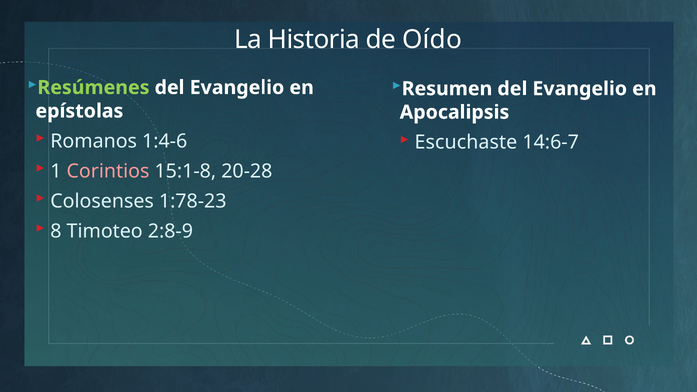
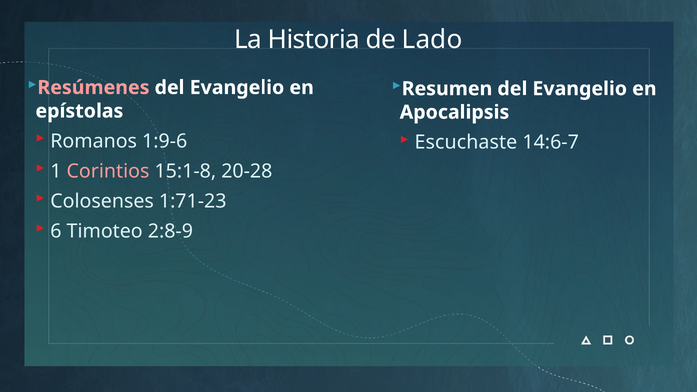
Oído: Oído -> Lado (432, 40)
Resúmenes colour: light green -> pink (93, 88)
1:4-6: 1:4-6 -> 1:9-6 (165, 141)
1:78-23: 1:78-23 -> 1:71-23 (193, 201)
8: 8 -> 6 (56, 231)
